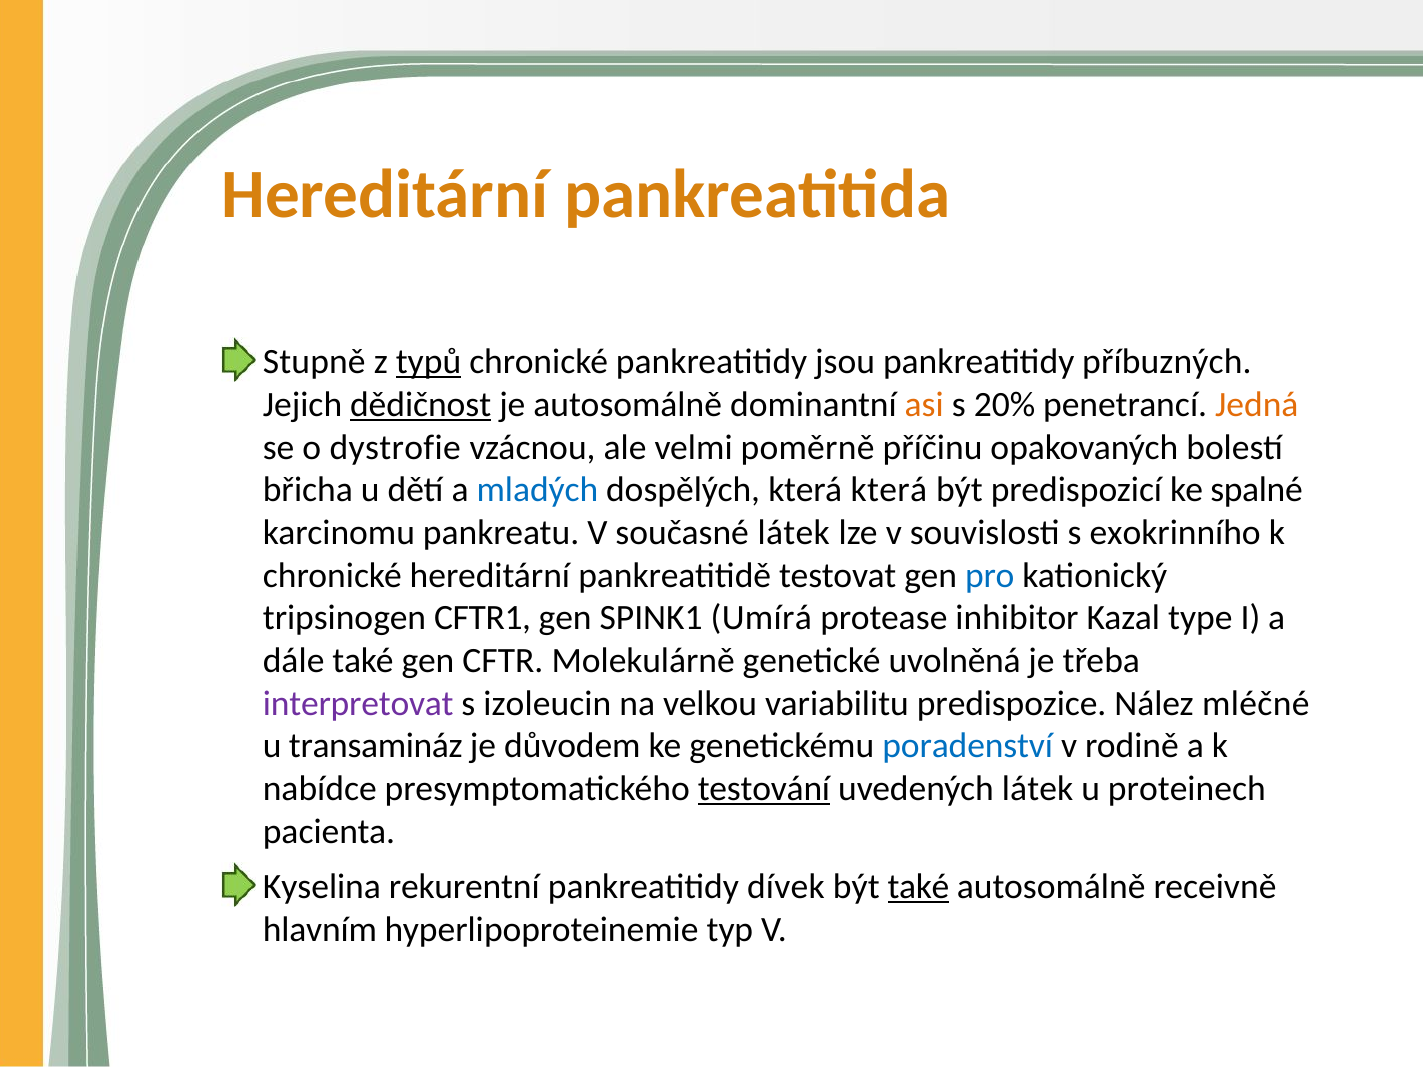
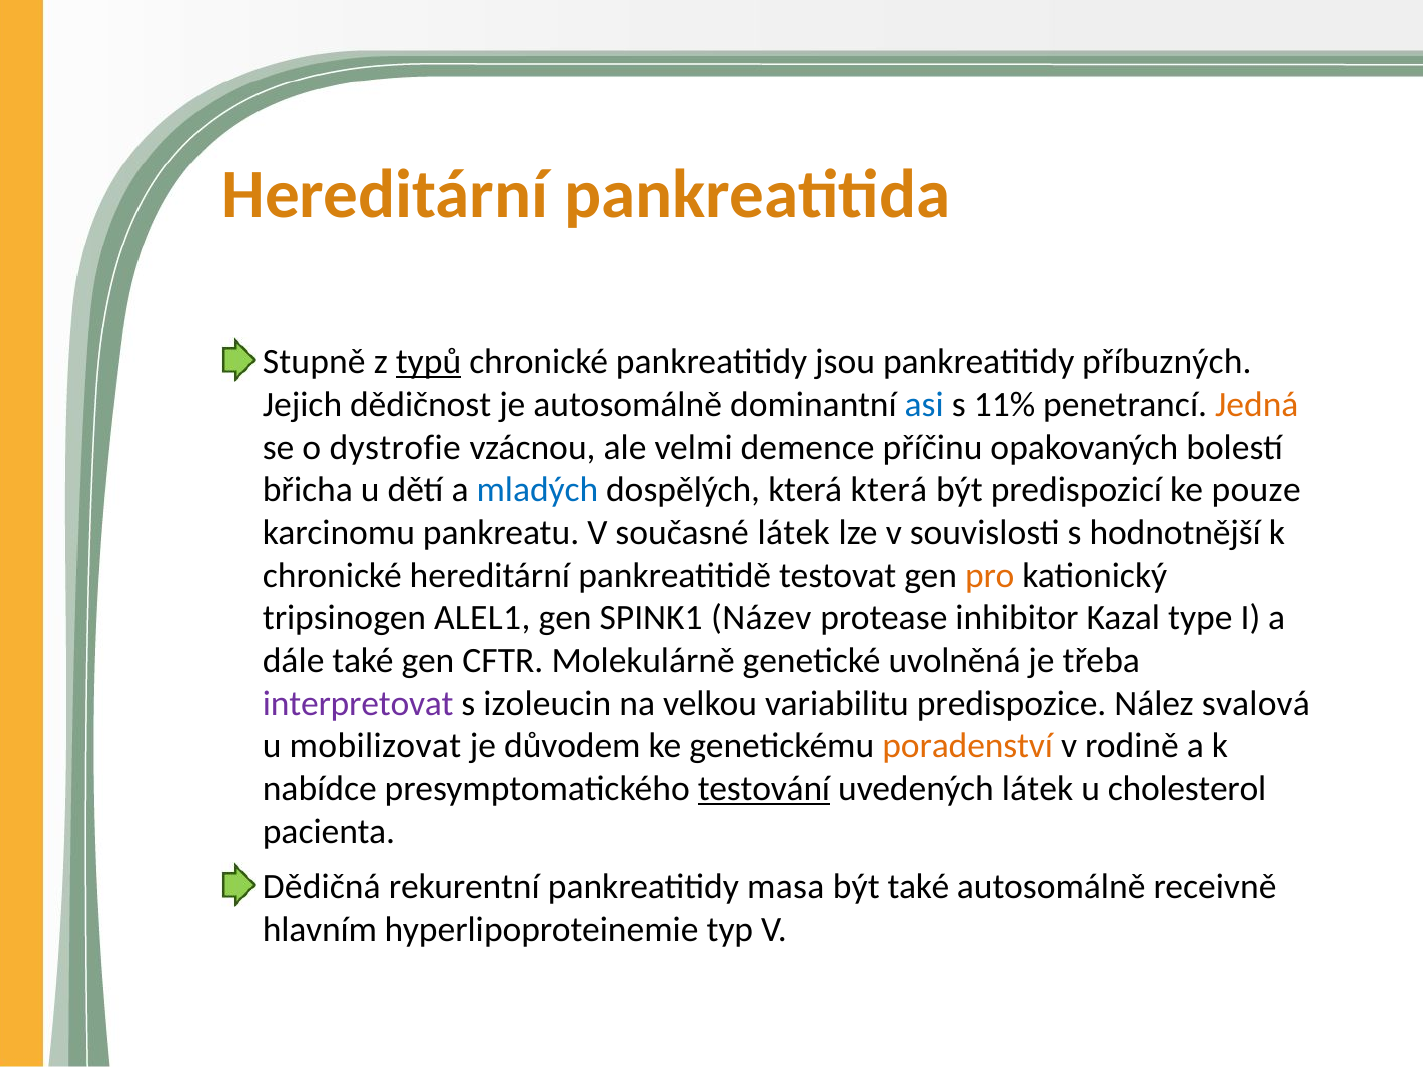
dědičnost underline: present -> none (421, 405)
asi colour: orange -> blue (924, 405)
20%: 20% -> 11% (1004, 405)
poměrně: poměrně -> demence (808, 448)
spalné: spalné -> pouze (1256, 490)
exokrinního: exokrinního -> hodnotnější (1175, 533)
pro colour: blue -> orange (990, 576)
CFTR1: CFTR1 -> ALEL1 (482, 618)
Umírá: Umírá -> Název (761, 618)
mléčné: mléčné -> svalová (1256, 704)
transamináz: transamináz -> mobilizovat (375, 746)
poradenství colour: blue -> orange (968, 746)
proteinech: proteinech -> cholesterol (1187, 789)
Kyselina: Kyselina -> Dědičná (322, 887)
dívek: dívek -> masa (786, 887)
také underline: present -> none (918, 887)
